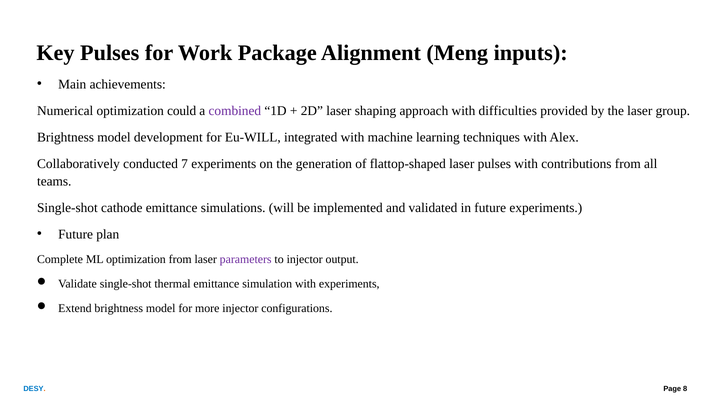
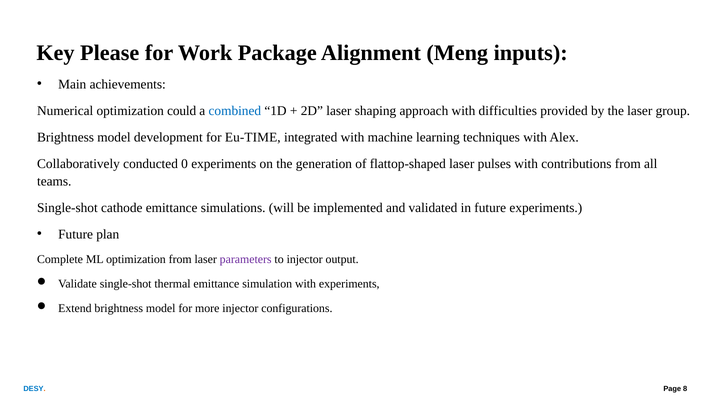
Key Pulses: Pulses -> Please (110, 53)
combined colour: purple -> blue (235, 111)
Eu-WILL: Eu-WILL -> Eu-TIME (253, 137)
7: 7 -> 0 (185, 164)
